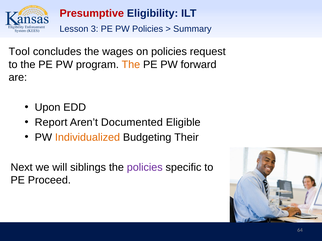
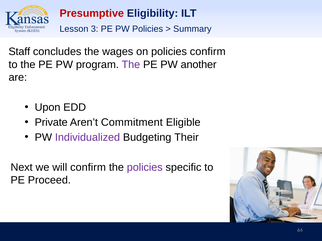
Tool: Tool -> Staff (19, 52)
policies request: request -> confirm (208, 52)
The colour: orange -> purple (131, 65)
forward: forward -> another (199, 65)
Report: Report -> Private (51, 123)
Documented: Documented -> Commitment (132, 123)
Individualized colour: orange -> purple (87, 138)
will siblings: siblings -> confirm (88, 168)
